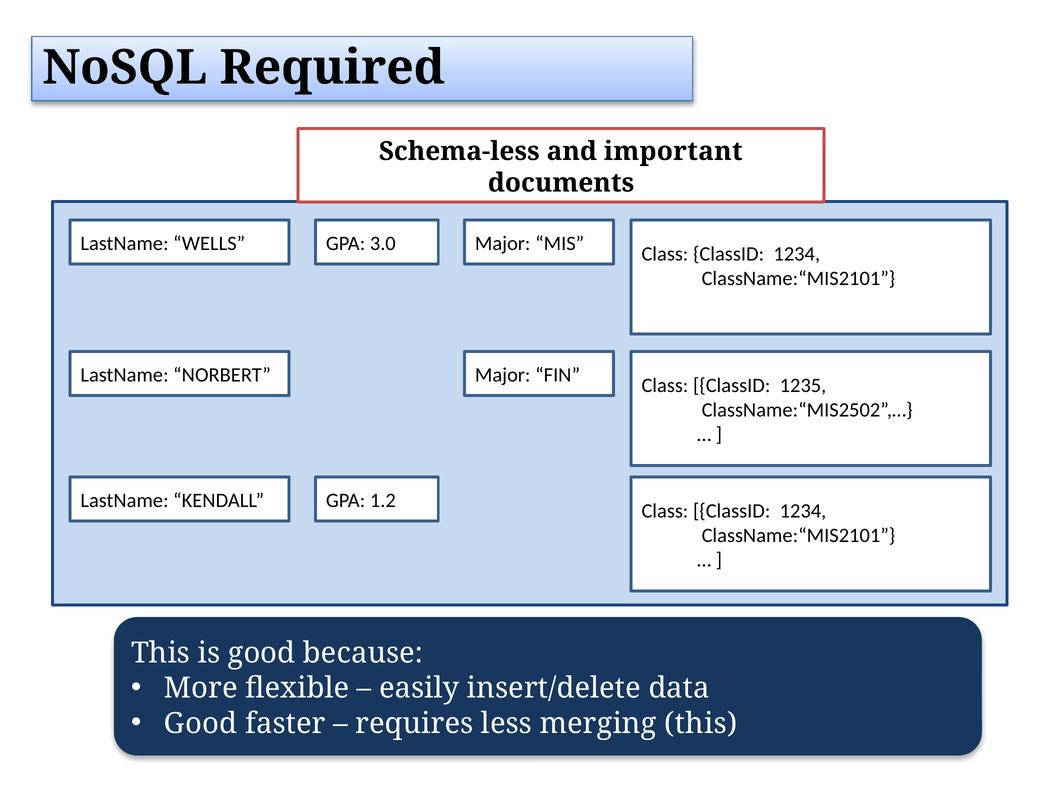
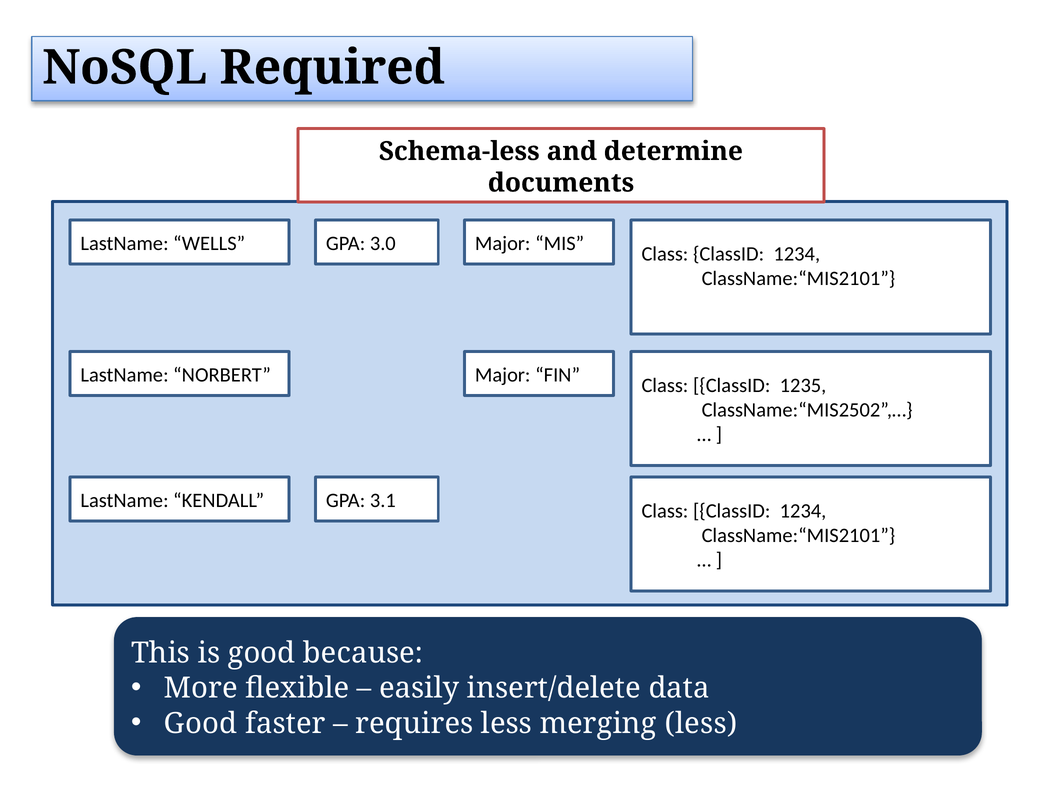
important: important -> determine (673, 151)
1.2: 1.2 -> 3.1 (383, 500)
merging this: this -> less (701, 723)
